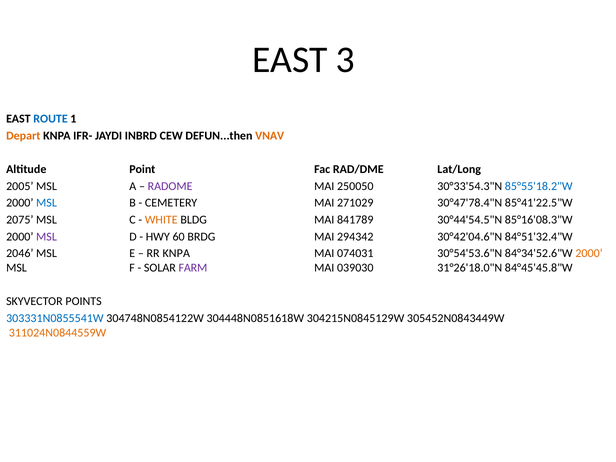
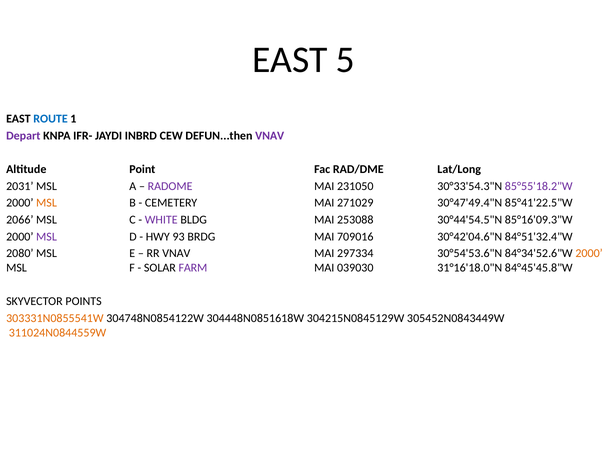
3: 3 -> 5 (345, 60)
Depart colour: orange -> purple (23, 136)
VNAV colour: orange -> purple (270, 136)
2005: 2005 -> 2031 (20, 186)
250050: 250050 -> 231050 (355, 186)
85°55'18.2"W colour: blue -> purple (539, 186)
MSL colour: blue -> orange (47, 203)
30°47'78.4"N: 30°47'78.4"N -> 30°47'49.4"N (470, 203)
2075: 2075 -> 2066 (20, 220)
WHITE colour: orange -> purple (161, 220)
841789: 841789 -> 253088 (355, 220)
85°16'08.3"W: 85°16'08.3"W -> 85°16'09.3"W (539, 220)
60: 60 -> 93 (179, 237)
294342: 294342 -> 709016 (355, 237)
2046: 2046 -> 2080 (20, 253)
RR KNPA: KNPA -> VNAV (176, 253)
074031: 074031 -> 297334 (355, 253)
31°26'18.0"N: 31°26'18.0"N -> 31°16'18.0"N (470, 268)
303331N0855541W colour: blue -> orange (55, 318)
